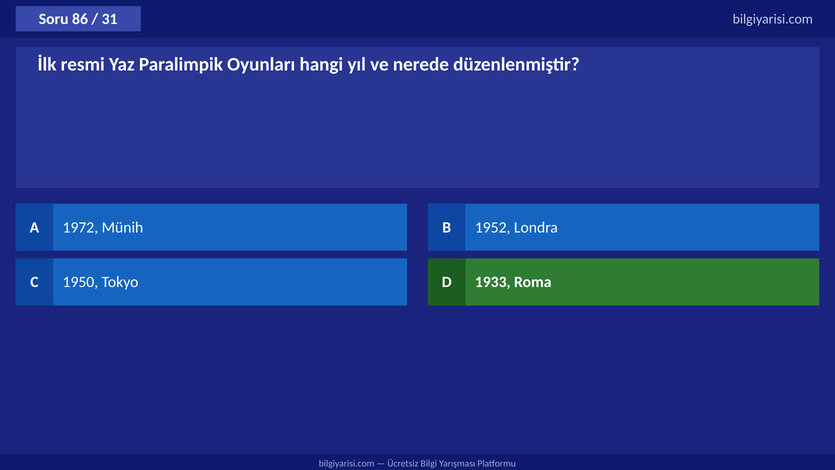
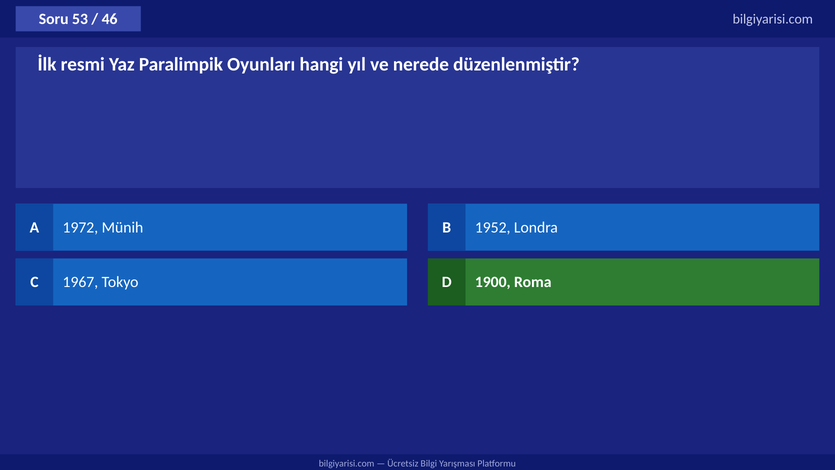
86: 86 -> 53 (80, 19)
31: 31 -> 46 (110, 19)
1950: 1950 -> 1967 (80, 282)
1933: 1933 -> 1900 (493, 282)
